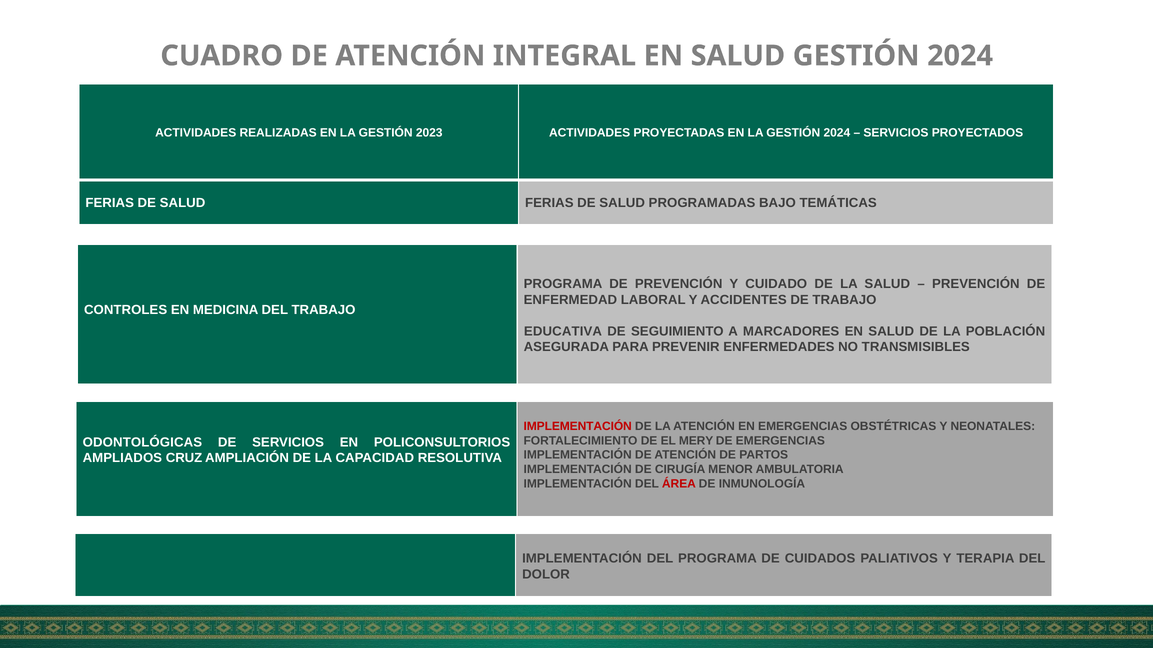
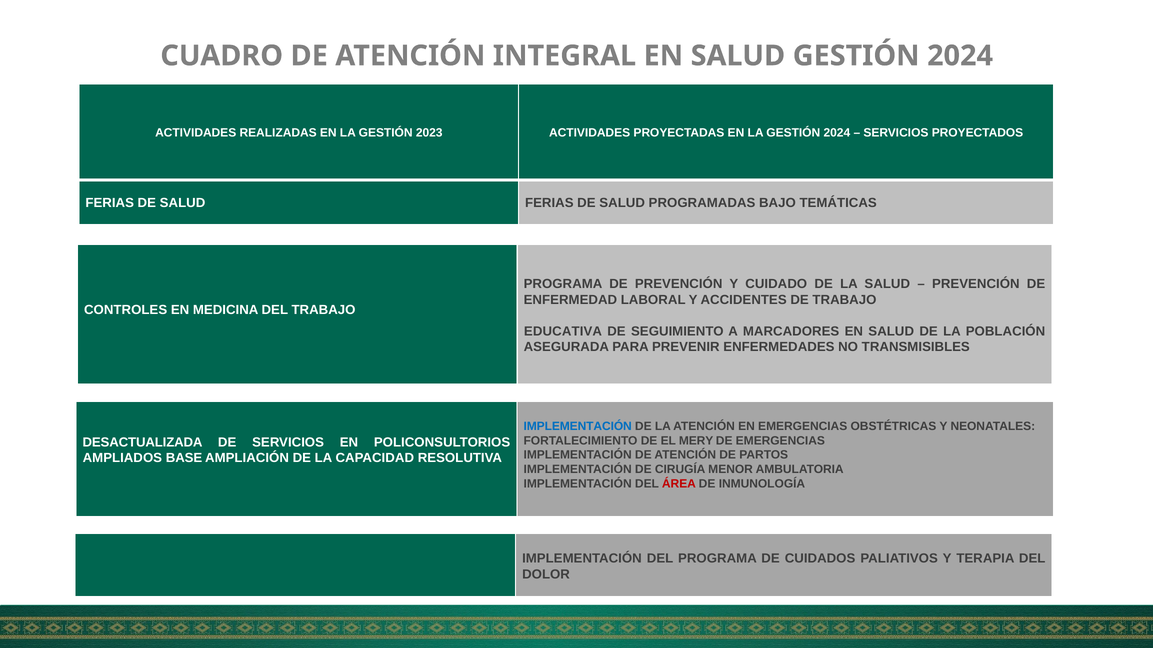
IMPLEMENTACIÓN colour: red -> blue (578, 427)
ODONTOLÓGICAS: ODONTOLÓGICAS -> DESACTUALIZADA (143, 443)
CRUZ: CRUZ -> BASE (184, 458)
